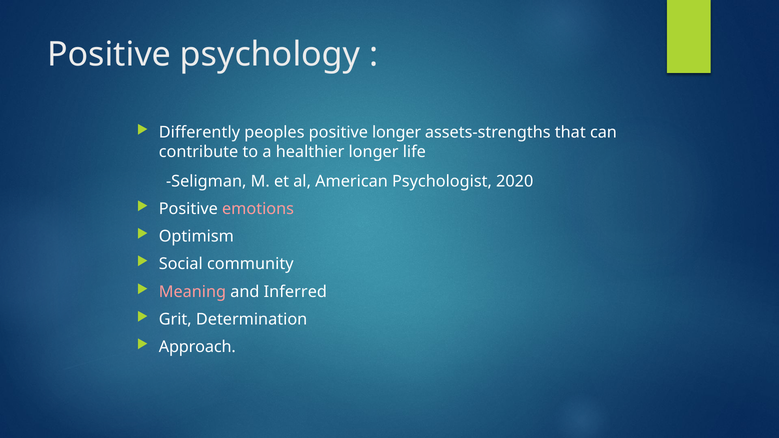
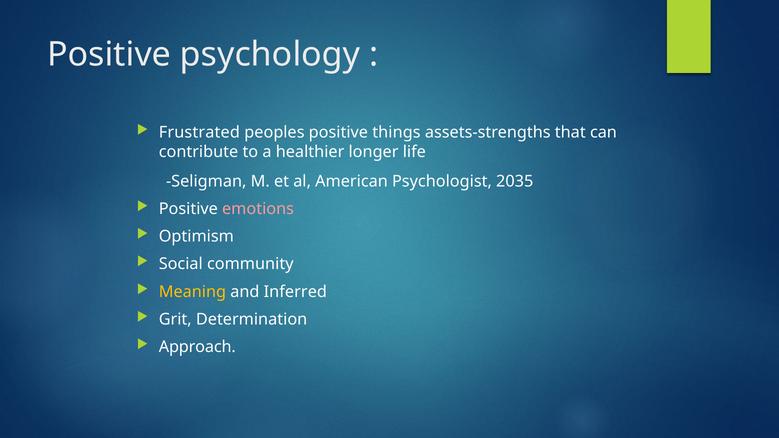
Differently: Differently -> Frustrated (199, 132)
positive longer: longer -> things (396, 132)
2020: 2020 -> 2035 (515, 181)
Meaning colour: pink -> yellow (192, 292)
